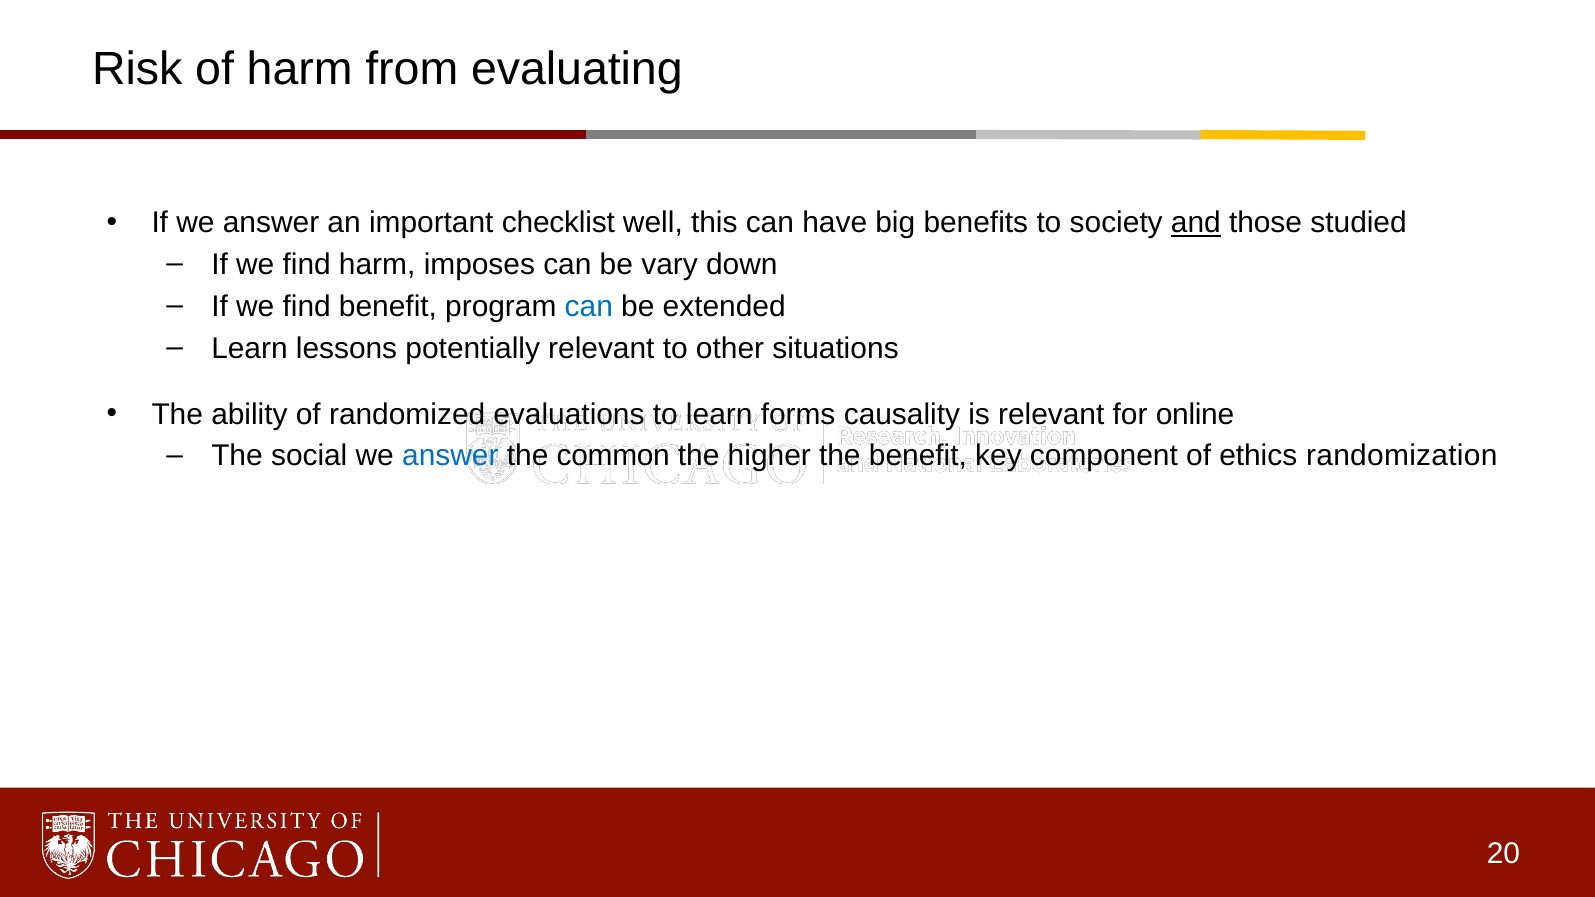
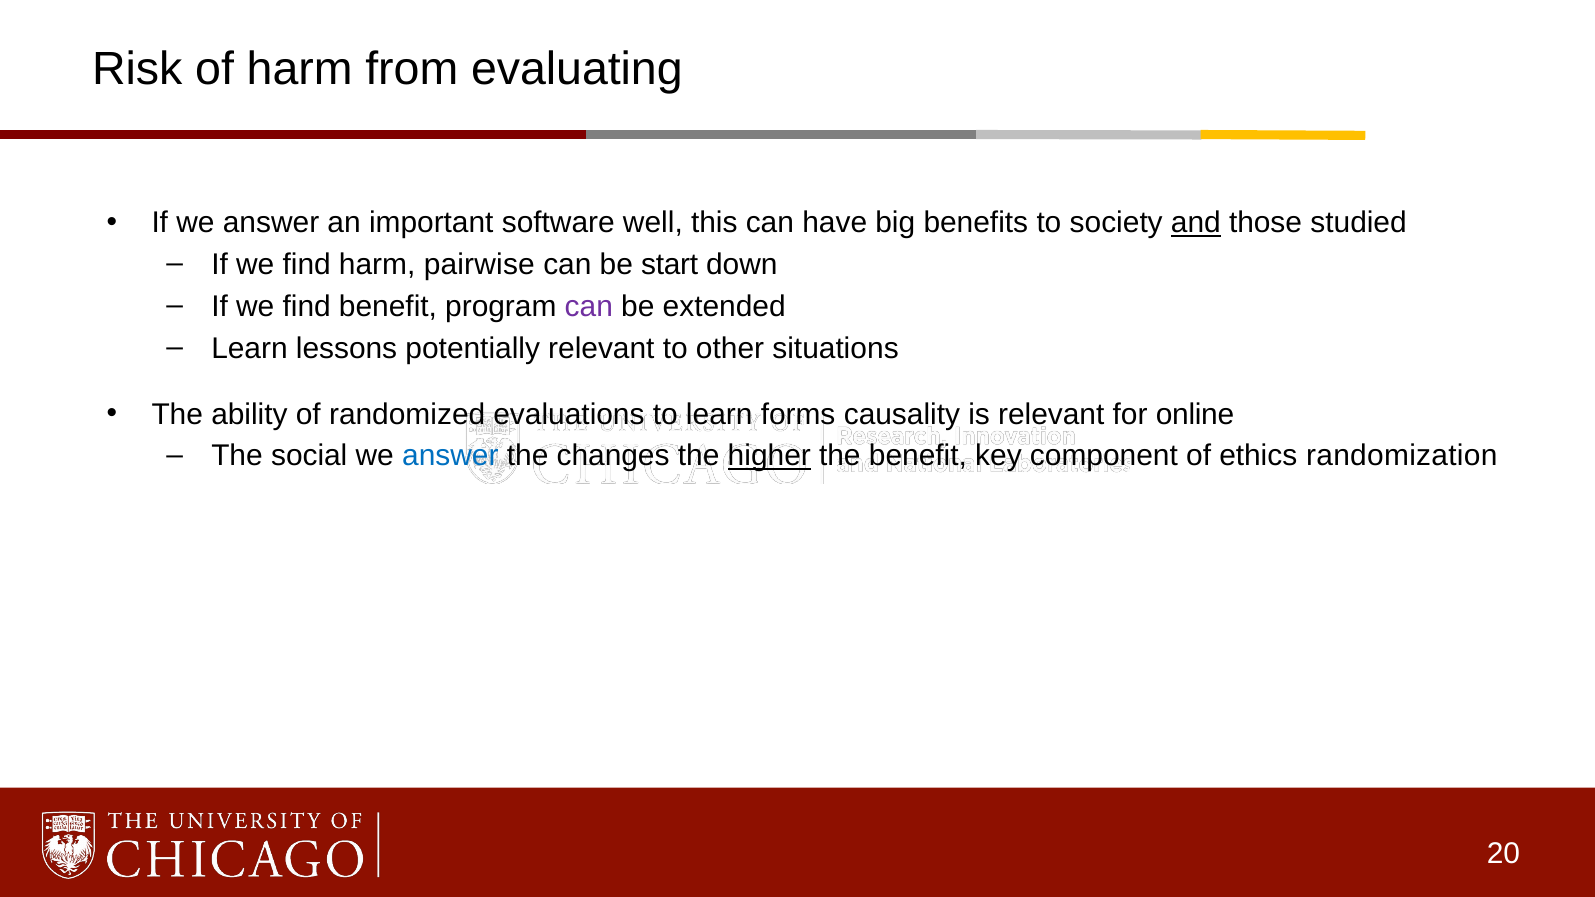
checklist: checklist -> software (558, 223)
imposes: imposes -> pairwise (479, 265)
vary: vary -> start (670, 265)
can colour: blue -> purple (589, 307)
common: common -> changes (613, 456)
higher underline: none -> present (769, 456)
